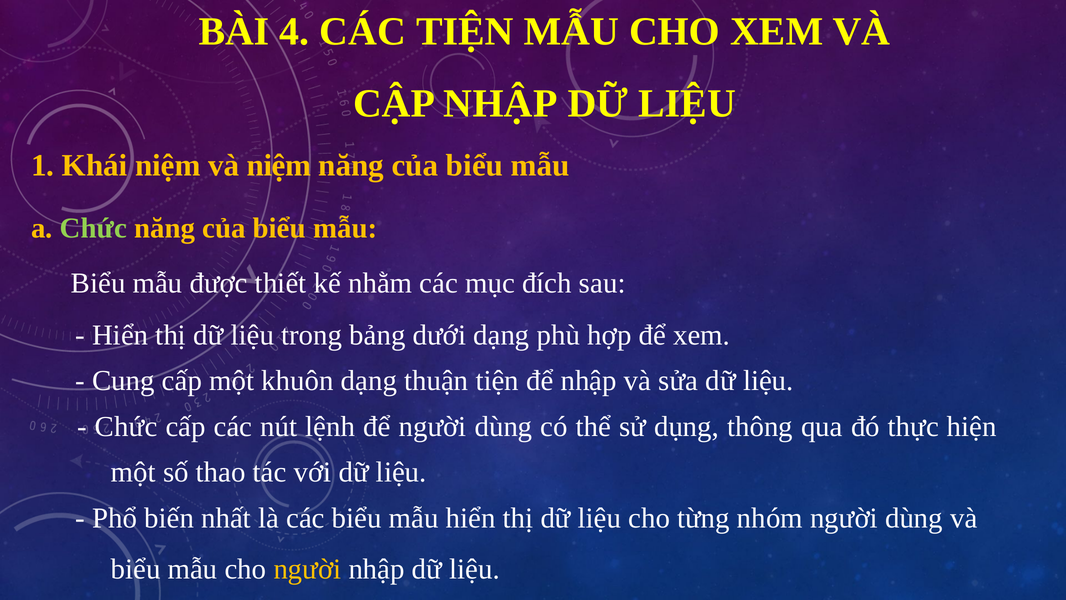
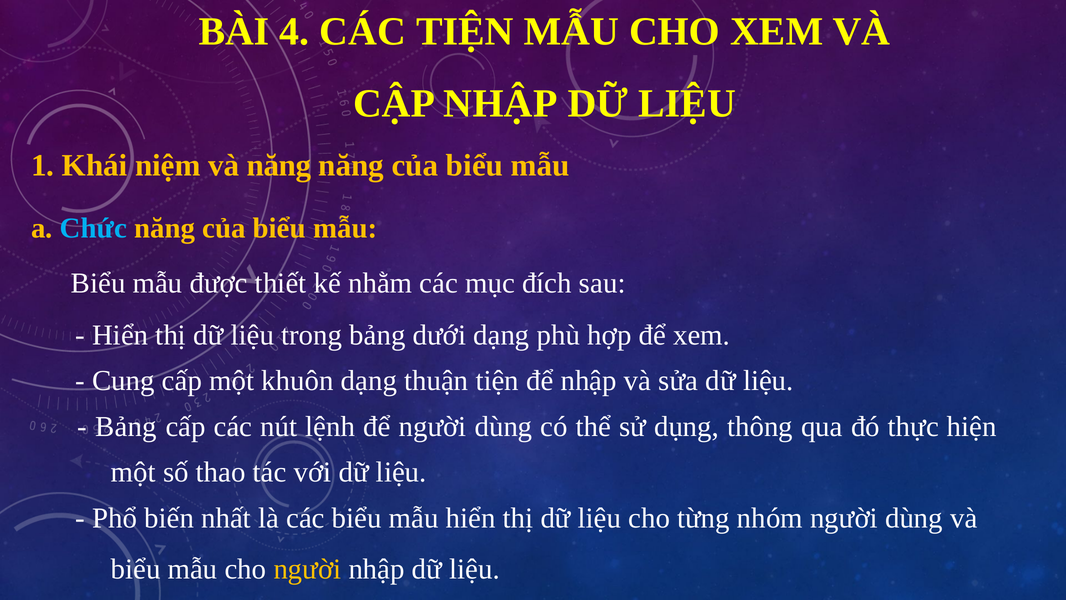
và niệm: niệm -> năng (279, 165)
Chức colour: light green -> light blue (93, 228)
Chức: Chức -> Bảng (126, 426)
